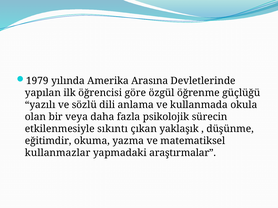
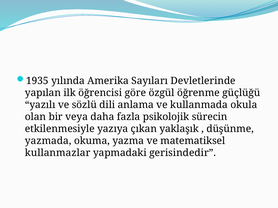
1979: 1979 -> 1935 (37, 81)
Arasına: Arasına -> Sayıları (150, 81)
sıkıntı: sıkıntı -> yazıya (113, 129)
eğitimdir: eğitimdir -> yazmada (48, 141)
araştırmalar: araştırmalar -> gerisindedir (183, 153)
